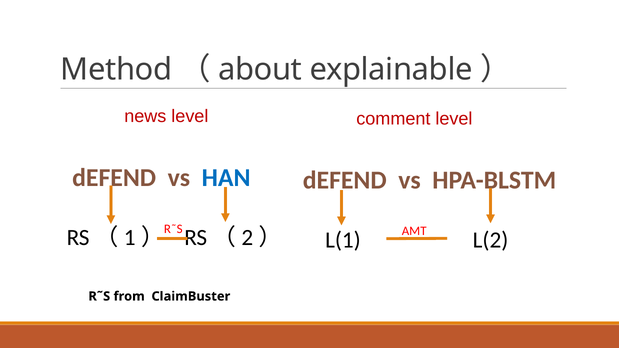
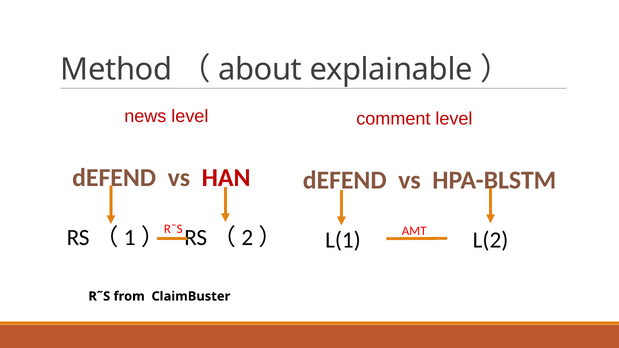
HAN colour: blue -> red (226, 178)
